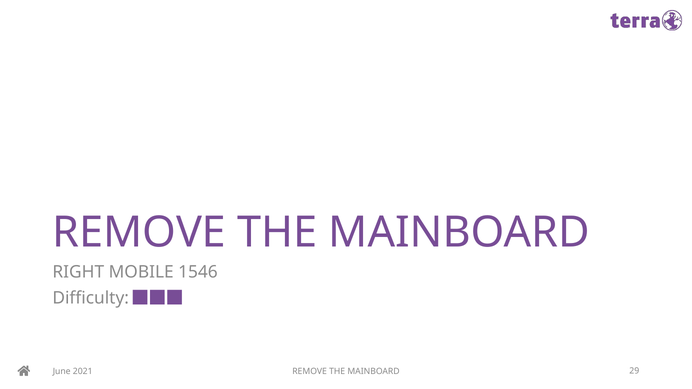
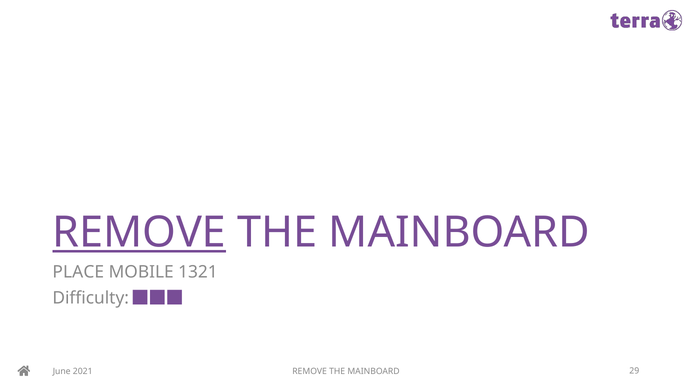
REMOVE underline: none -> present (139, 233)
RIGHT: RIGHT -> PLACE (78, 272)
1546: 1546 -> 1321 (198, 272)
